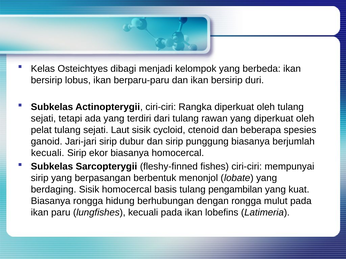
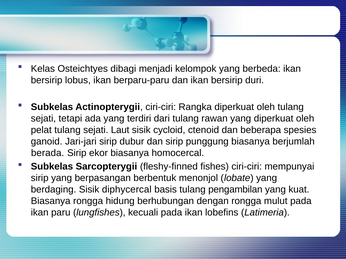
kecuali: kecuali -> berada (48, 153)
Sisik homocercal: homocercal -> diphycercal (127, 190)
